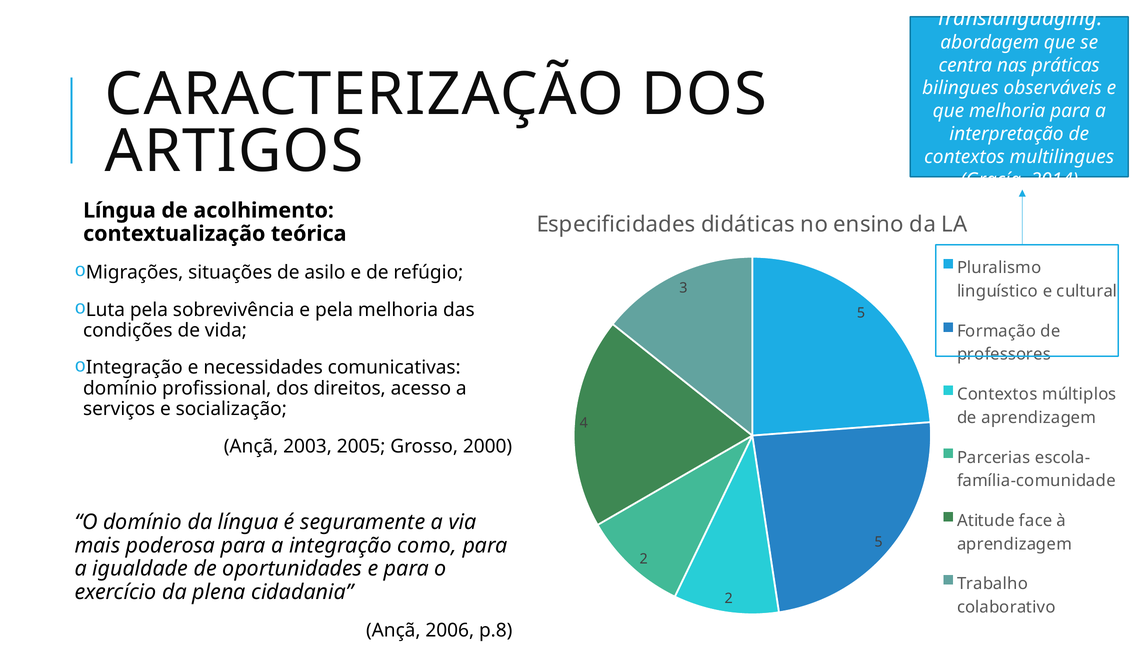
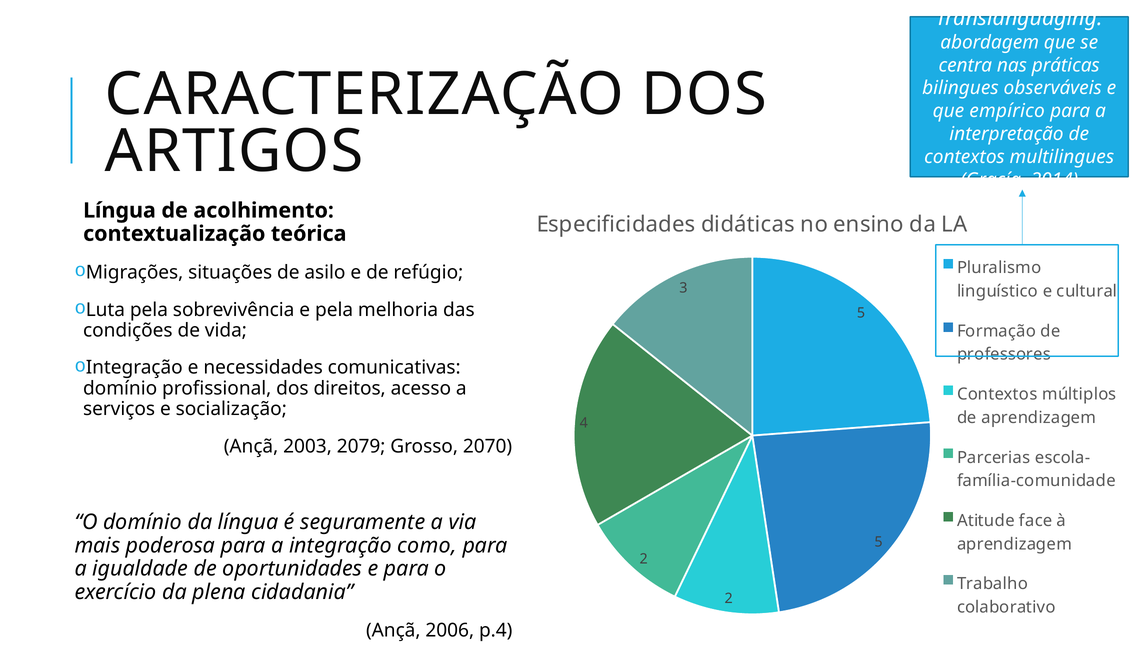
que melhoria: melhoria -> empírico (1007, 111)
2005: 2005 -> 2079 (361, 446)
2000: 2000 -> 2070 (488, 446)
p.8: p.8 -> p.4 (496, 630)
